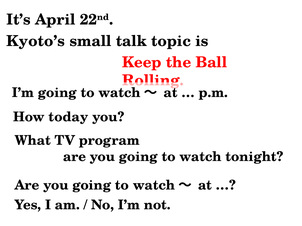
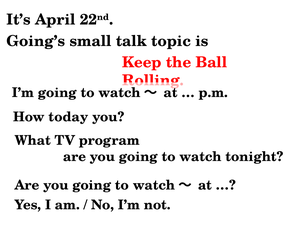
Kyoto’s: Kyoto’s -> Going’s (36, 41)
